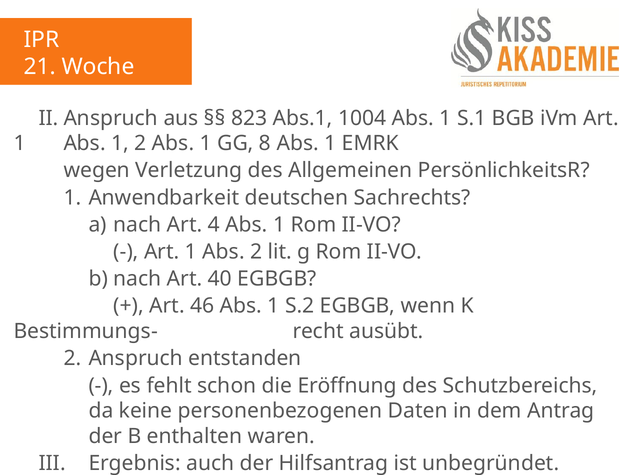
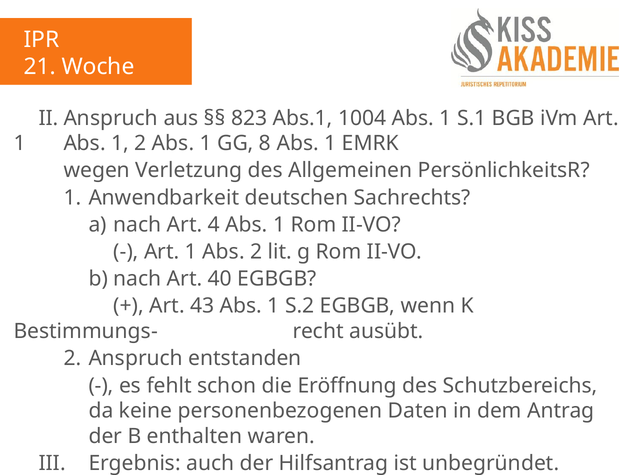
46: 46 -> 43 (202, 306)
